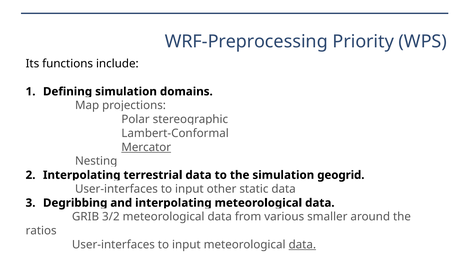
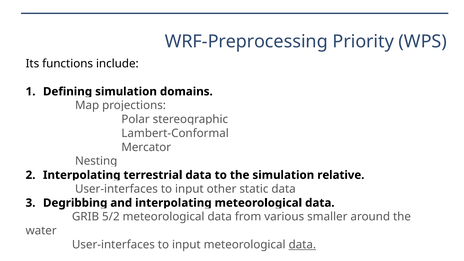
Mercator underline: present -> none (146, 147)
geogrid: geogrid -> relative (341, 175)
3/2: 3/2 -> 5/2 (111, 217)
ratios: ratios -> water (41, 231)
